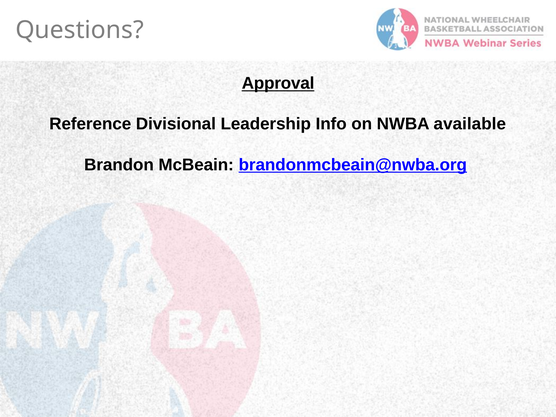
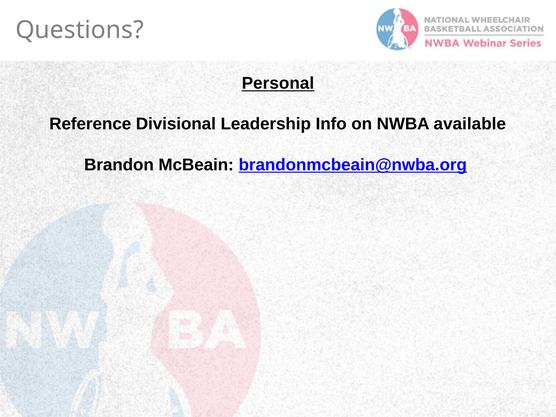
Approval: Approval -> Personal (278, 83)
